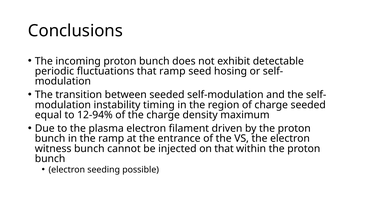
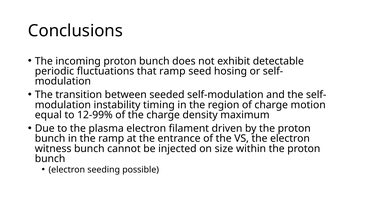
charge seeded: seeded -> motion (308, 105)
12-94%: 12-94% -> 12-99% (95, 115)
on that: that -> size (224, 148)
